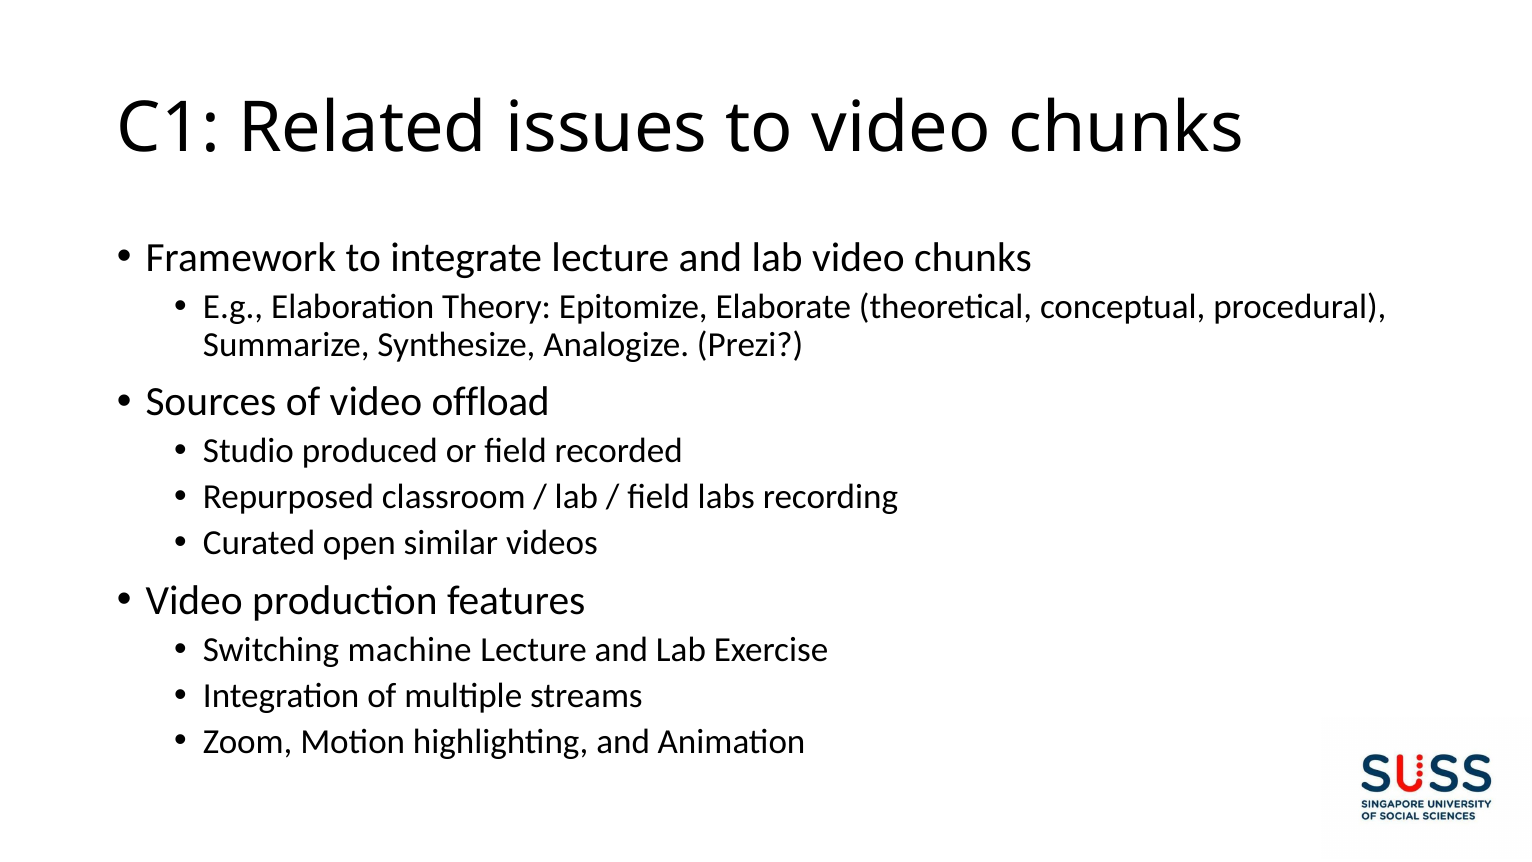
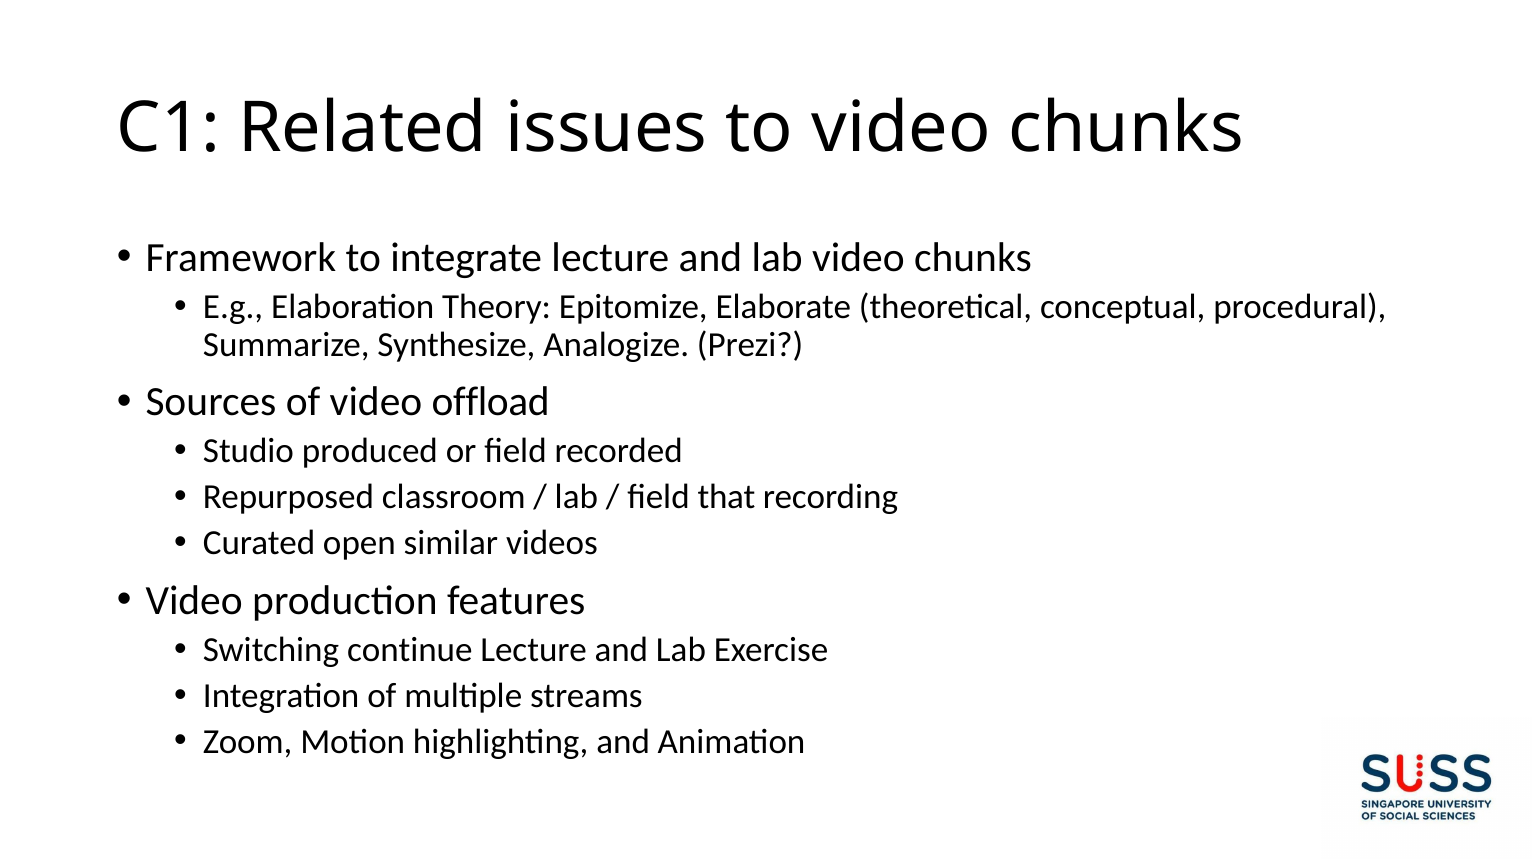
labs: labs -> that (726, 497)
machine: machine -> continue (410, 649)
